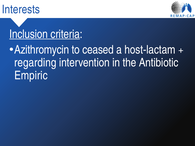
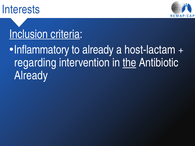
Azithromycin: Azithromycin -> Inflammatory (42, 50)
to ceased: ceased -> already (98, 50)
the underline: none -> present (129, 63)
Empiric: Empiric -> Already (31, 76)
